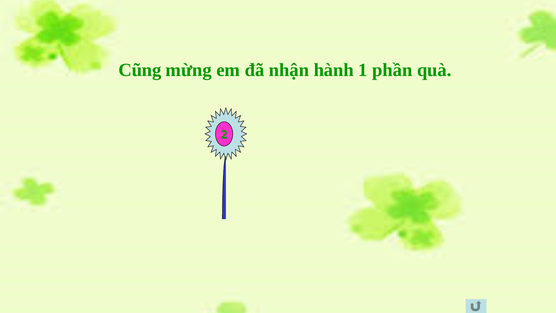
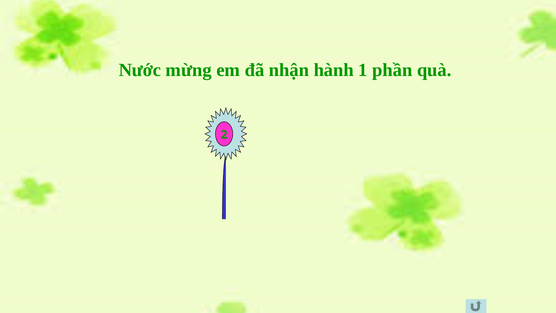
Cũng: Cũng -> Nước (140, 70)
